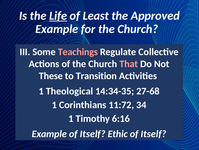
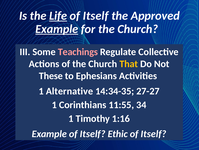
Least: Least -> Itself (96, 16)
Example underline: none -> present (57, 29)
That colour: pink -> yellow (129, 64)
Transition: Transition -> Ephesians (96, 76)
Theological: Theological -> Alternative (69, 91)
27-68: 27-68 -> 27-27 (148, 91)
11:72: 11:72 -> 11:55 (121, 104)
6:16: 6:16 -> 1:16 (121, 118)
